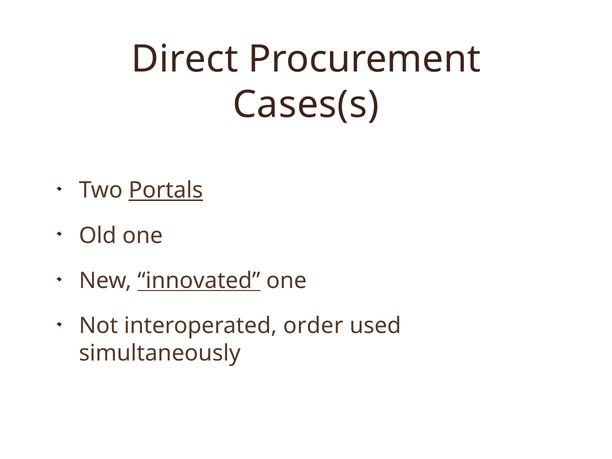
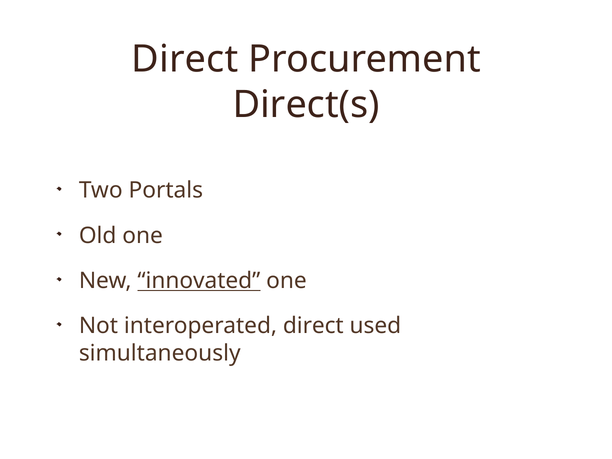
Cases(s: Cases(s -> Direct(s (306, 105)
Portals underline: present -> none (166, 190)
interoperated order: order -> direct (313, 326)
